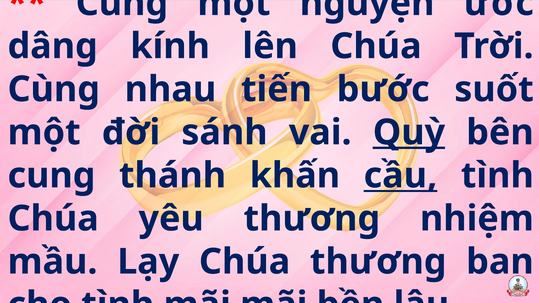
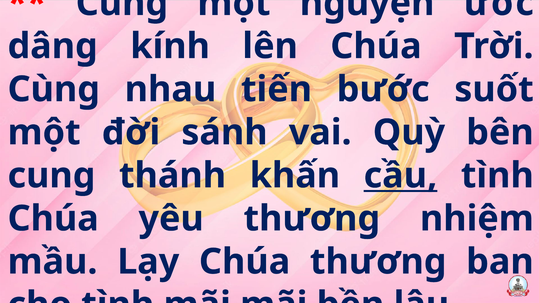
Quỳ underline: present -> none (409, 133)
